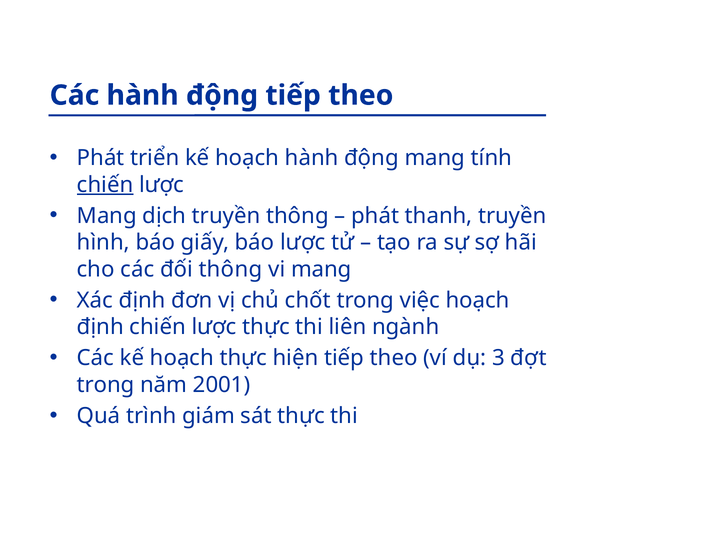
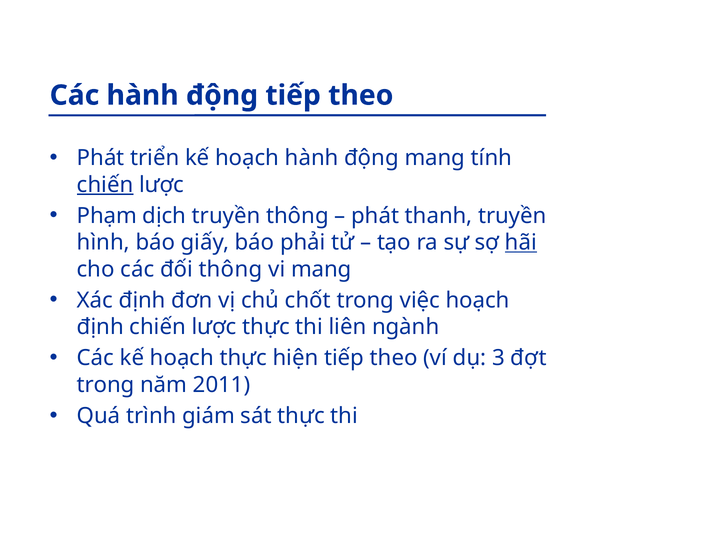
Mang: Mang -> Phạm (107, 216)
báo lược: lược -> phải (303, 243)
hãi underline: none -> present (521, 243)
2001: 2001 -> 2011 (222, 385)
